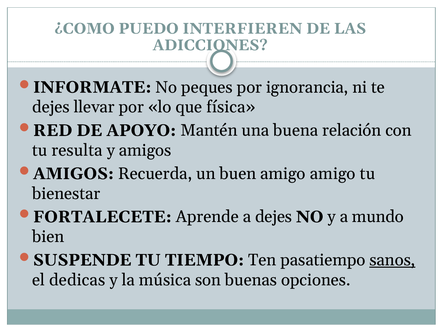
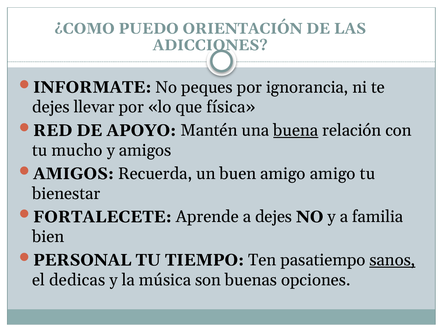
INTERFIEREN: INTERFIEREN -> ORIENTACIÓN (242, 29)
buena underline: none -> present (296, 131)
resulta: resulta -> mucho (77, 150)
mundo: mundo -> familia (378, 217)
SUSPENDE: SUSPENDE -> PERSONAL (82, 260)
